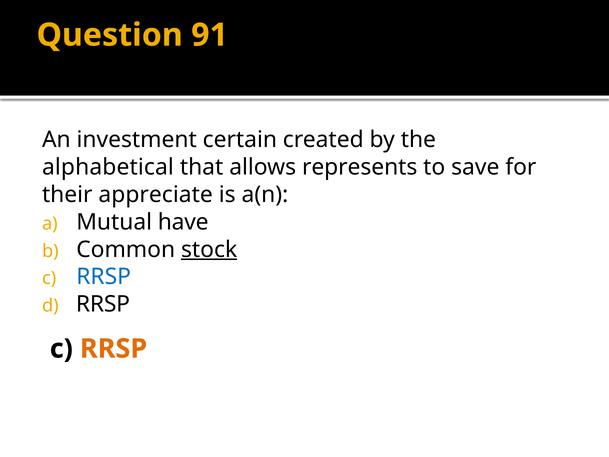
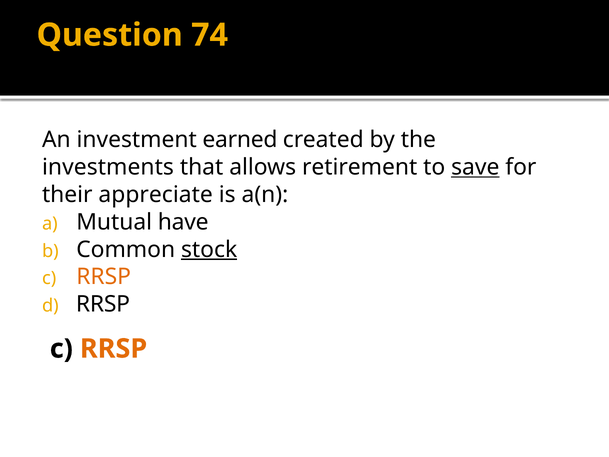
91: 91 -> 74 (210, 35)
certain: certain -> earned (240, 140)
alphabetical: alphabetical -> investments (108, 167)
represents: represents -> retirement (360, 167)
save underline: none -> present (475, 167)
RRSP colour: blue -> orange (104, 277)
